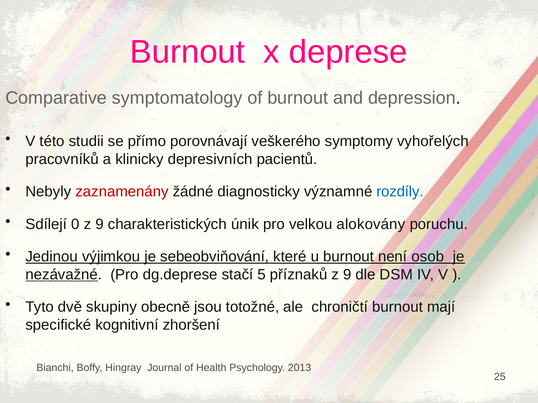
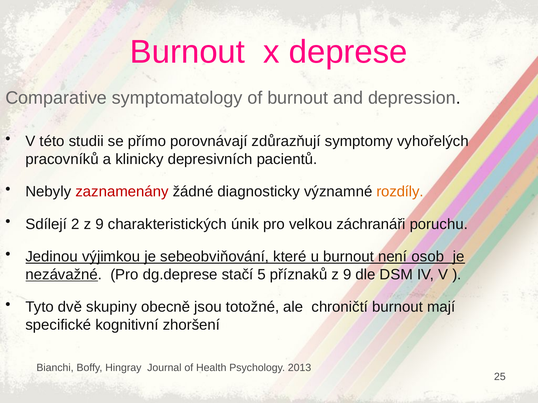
veškerého: veškerého -> zdůrazňují (286, 142)
rozdíly colour: blue -> orange (400, 192)
0: 0 -> 2 (75, 224)
alokovány: alokovány -> záchranáři (371, 224)
